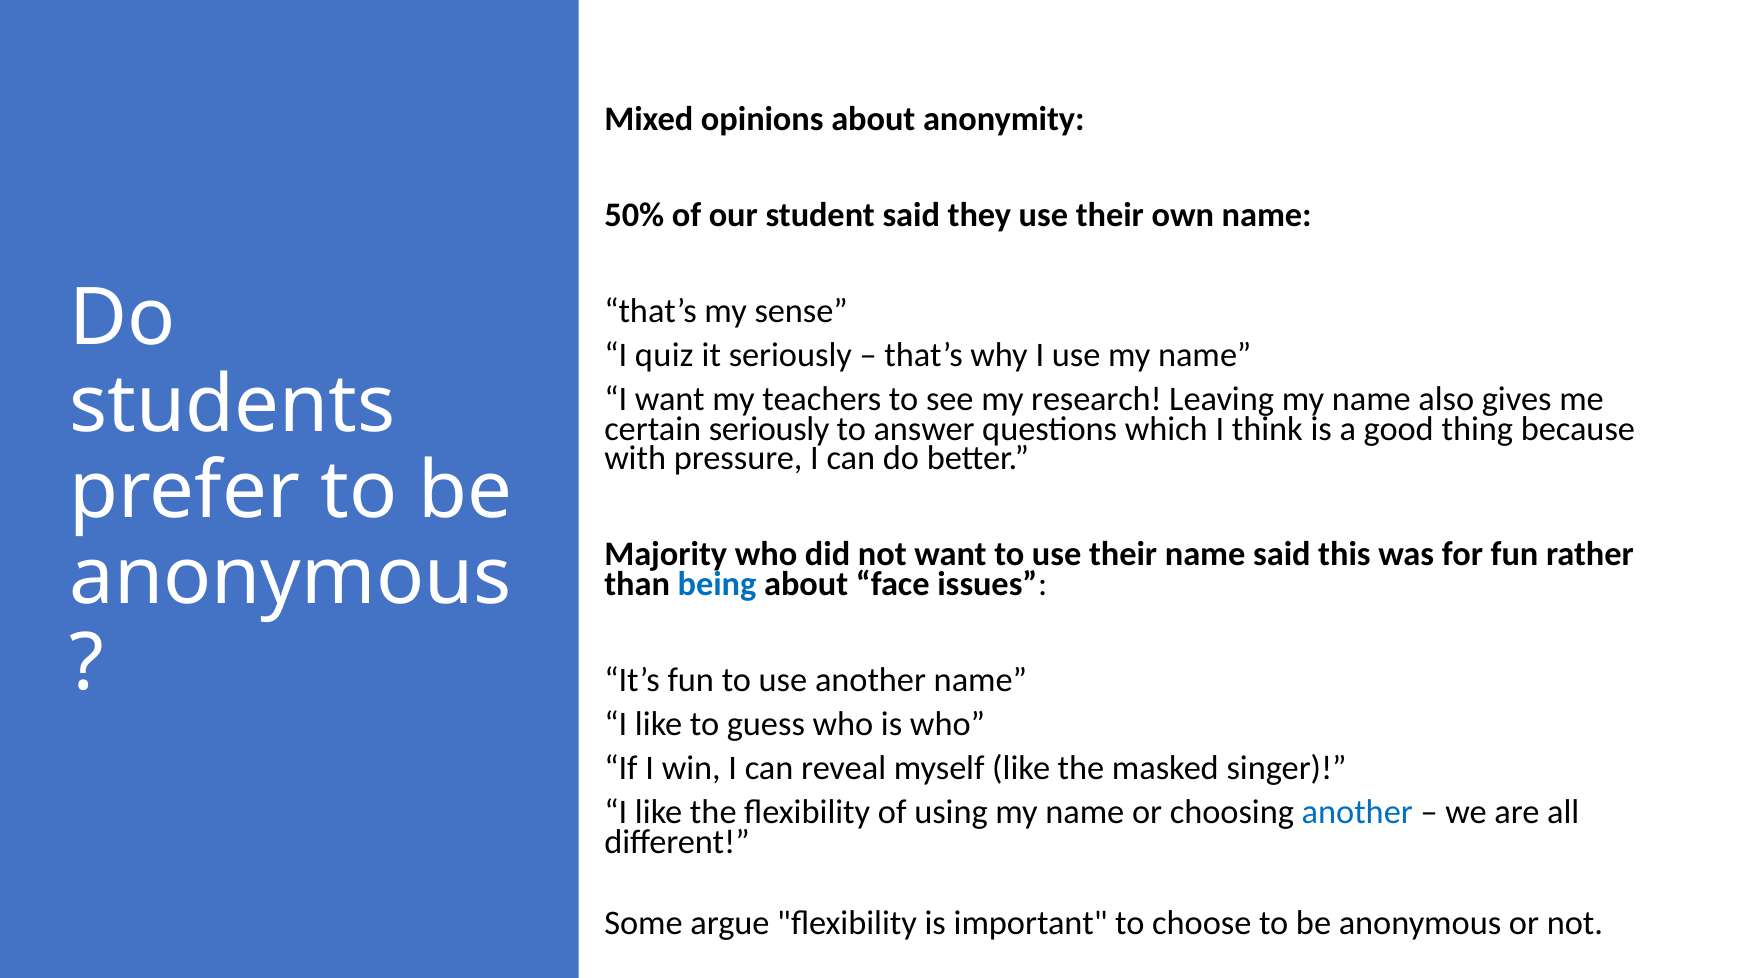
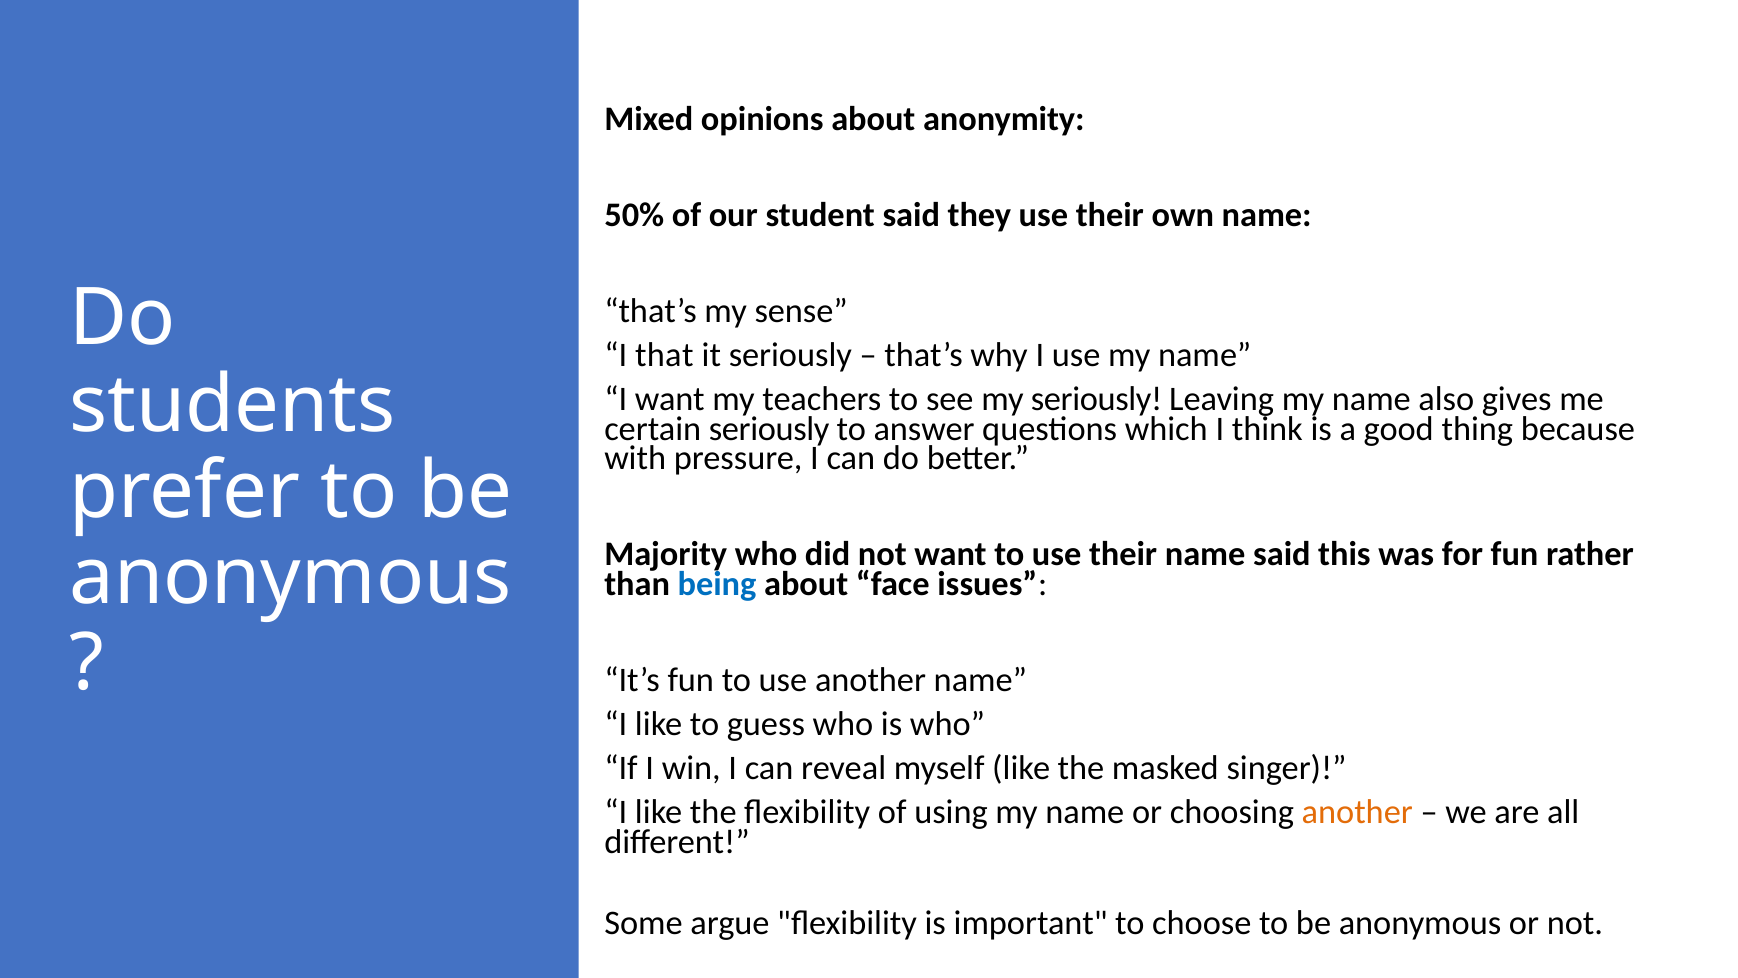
quiz: quiz -> that (664, 355)
my research: research -> seriously (1097, 399)
another colour: blue -> orange (1357, 812)
